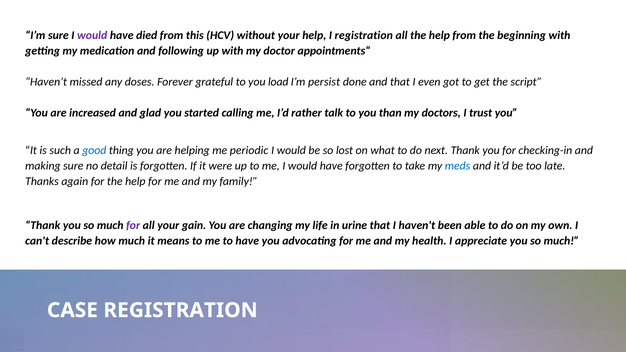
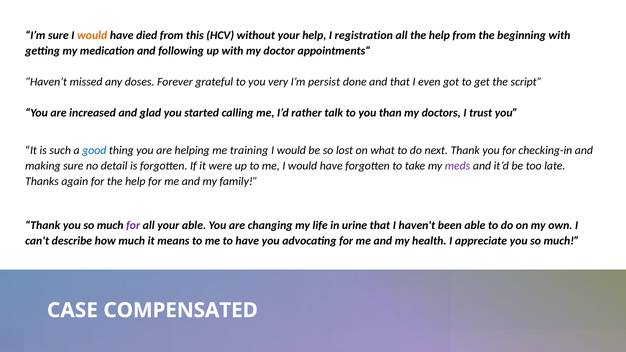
would colour: purple -> orange (92, 35)
load: load -> very (278, 82)
periodic: periodic -> training (249, 150)
meds colour: blue -> purple (458, 166)
your gain: gain -> able (194, 225)
CASE REGISTRATION: REGISTRATION -> COMPENSATED (181, 310)
